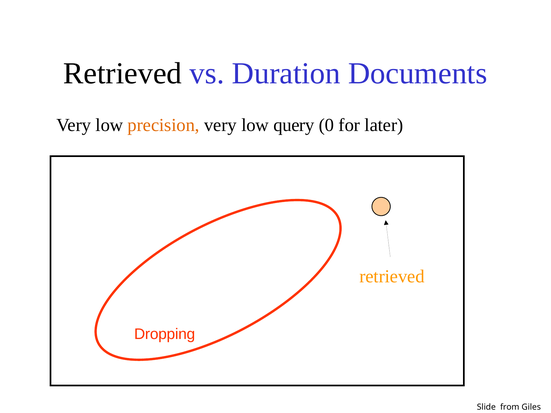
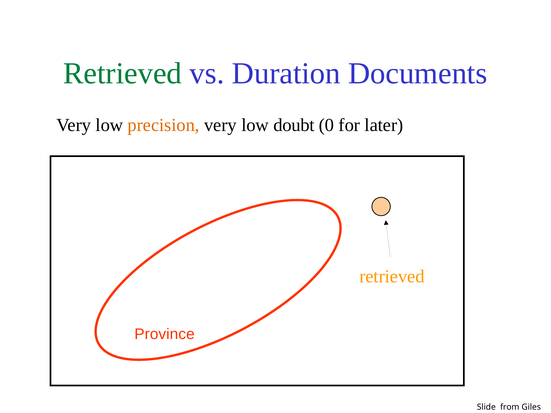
Retrieved colour: black -> green (123, 73)
query: query -> doubt (294, 125)
Dropping: Dropping -> Province (164, 334)
